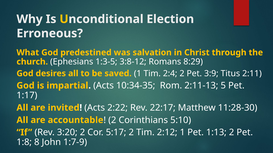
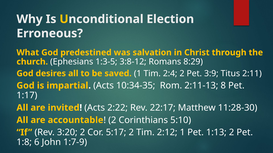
5: 5 -> 8 (223, 86)
8: 8 -> 6 (37, 143)
